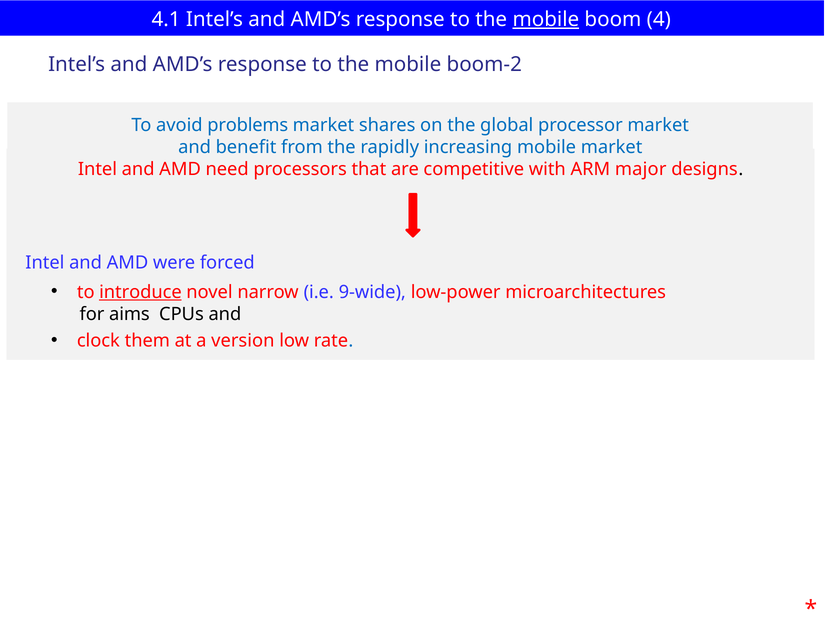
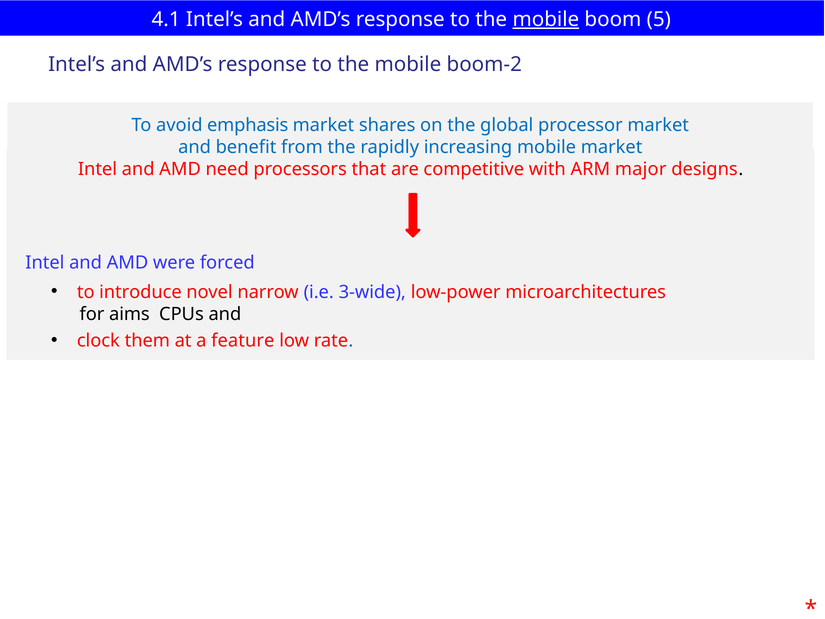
4: 4 -> 5 (659, 19)
problems: problems -> emphasis (248, 125)
introduce underline: present -> none (140, 292)
9-wide: 9-wide -> 3-wide (372, 292)
version: version -> feature (243, 340)
